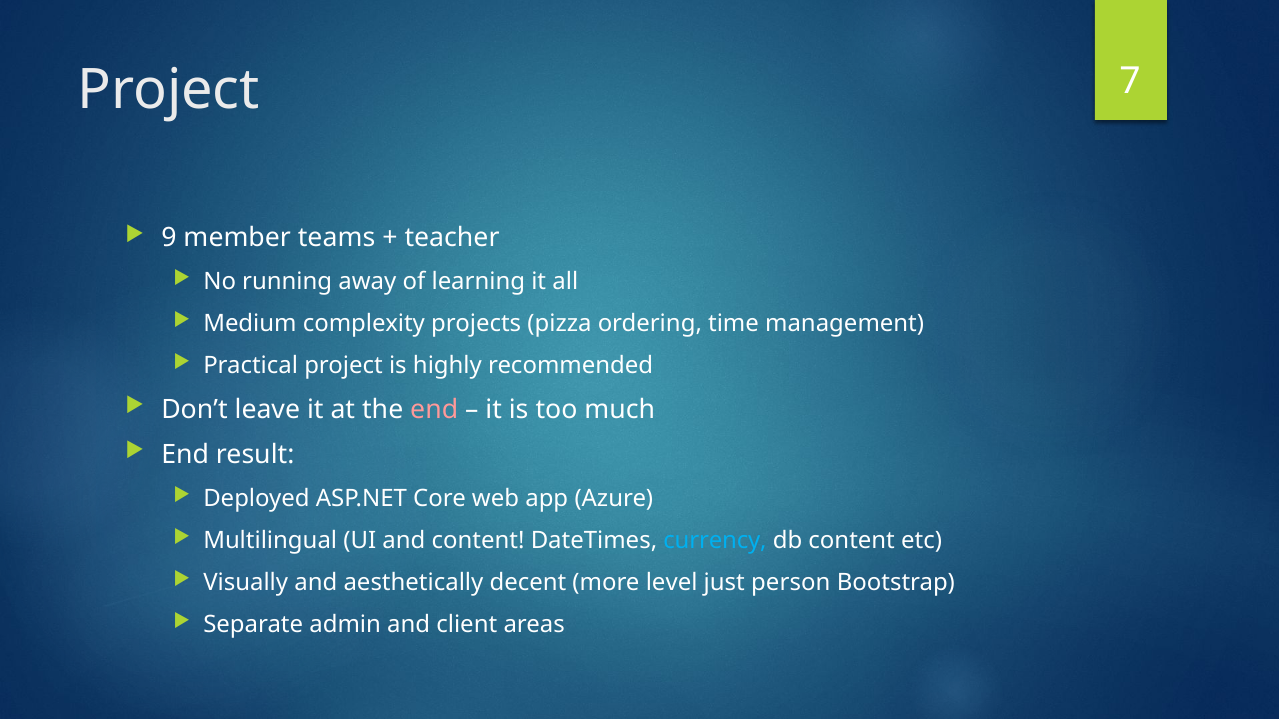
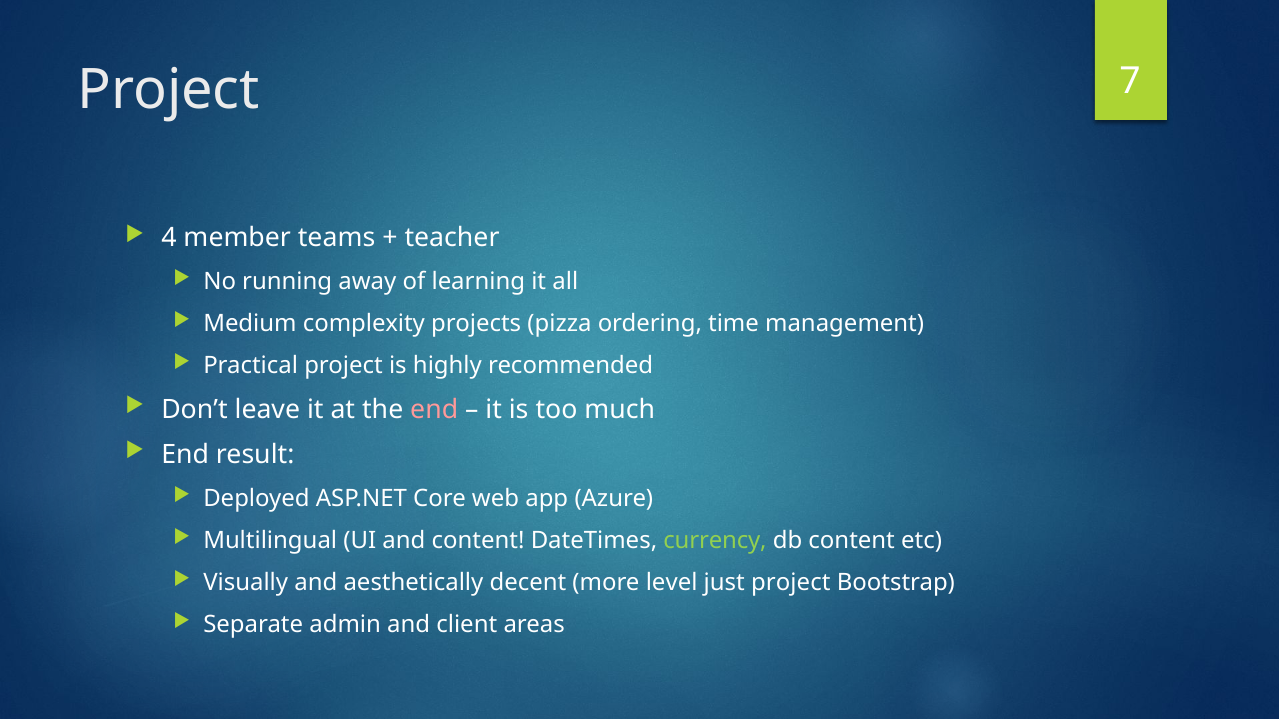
9: 9 -> 4 (169, 238)
currency colour: light blue -> light green (715, 541)
just person: person -> project (791, 583)
